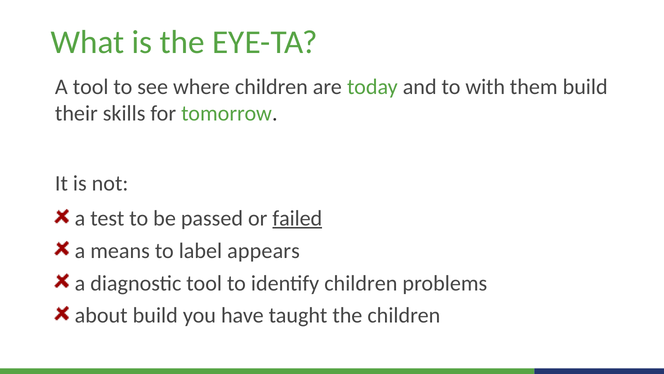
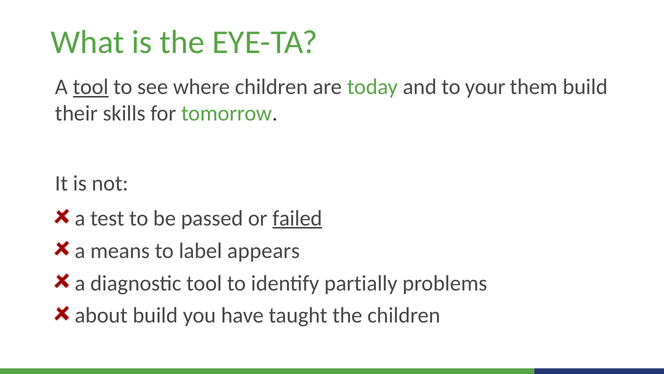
tool underline: none -> present (91, 87)
with: with -> your (485, 87)
identify children: children -> partially (361, 283)
